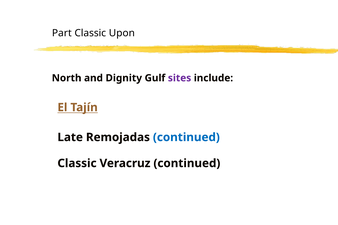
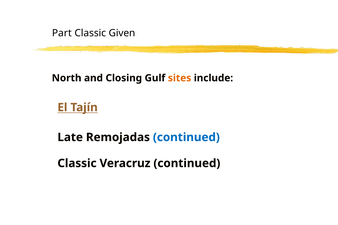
Upon: Upon -> Given (122, 33)
Dignity: Dignity -> Closing (124, 78)
sites colour: purple -> orange (180, 78)
